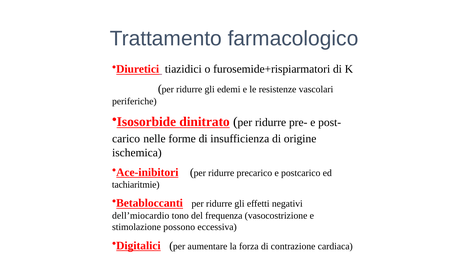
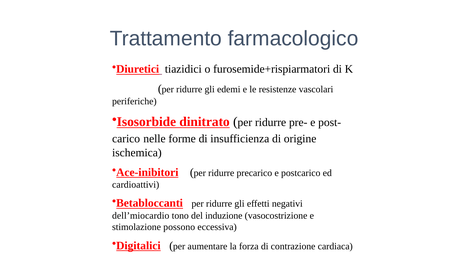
tachiaritmie: tachiaritmie -> cardioattivi (136, 184)
frequenza: frequenza -> induzione (224, 215)
